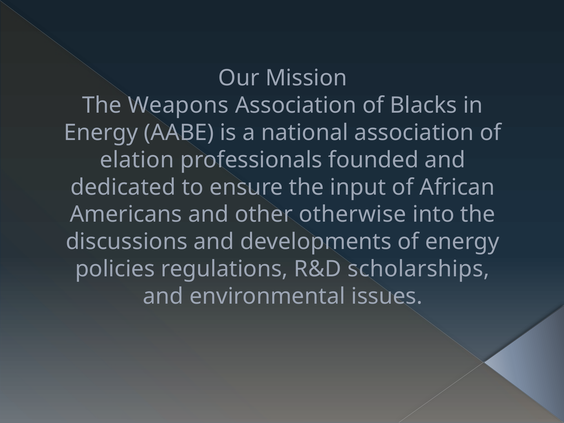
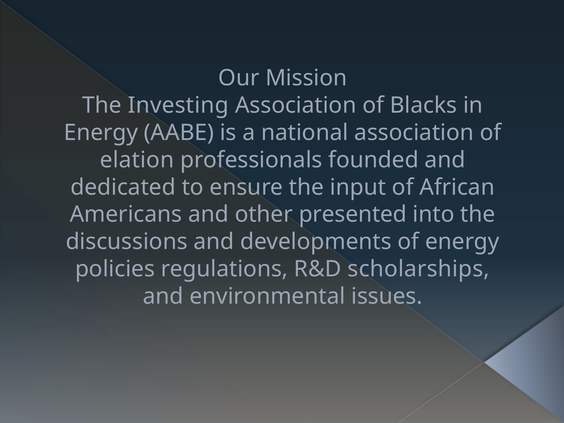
Weapons: Weapons -> Investing (178, 105)
otherwise: otherwise -> presented (353, 214)
